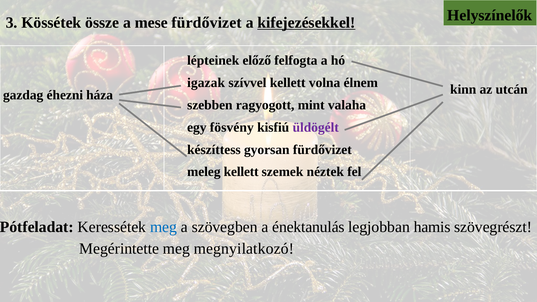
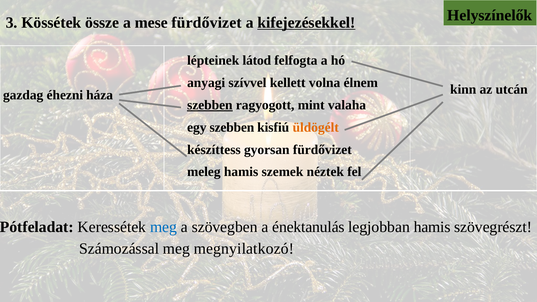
előző: előző -> látod (257, 61)
igazak: igazak -> anyagi (206, 83)
szebben underline: none -> present (210, 105)
egy fösvény: fösvény -> szebben (232, 127)
üldögélt colour: purple -> orange (316, 127)
meleg kellett: kellett -> hamis (241, 172)
Megérintette: Megérintette -> Számozással (119, 249)
